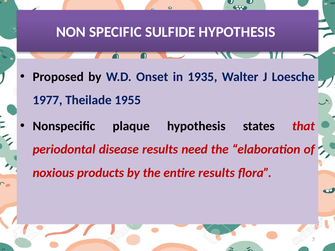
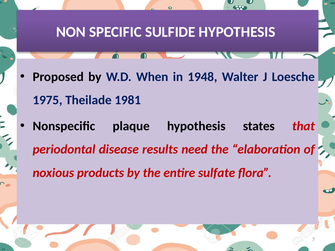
Onset: Onset -> When (152, 77)
1935: 1935 -> 1948 (202, 77)
1977: 1977 -> 1975 (48, 100)
1955: 1955 -> 1981 (128, 100)
entire results: results -> sulfate (217, 173)
